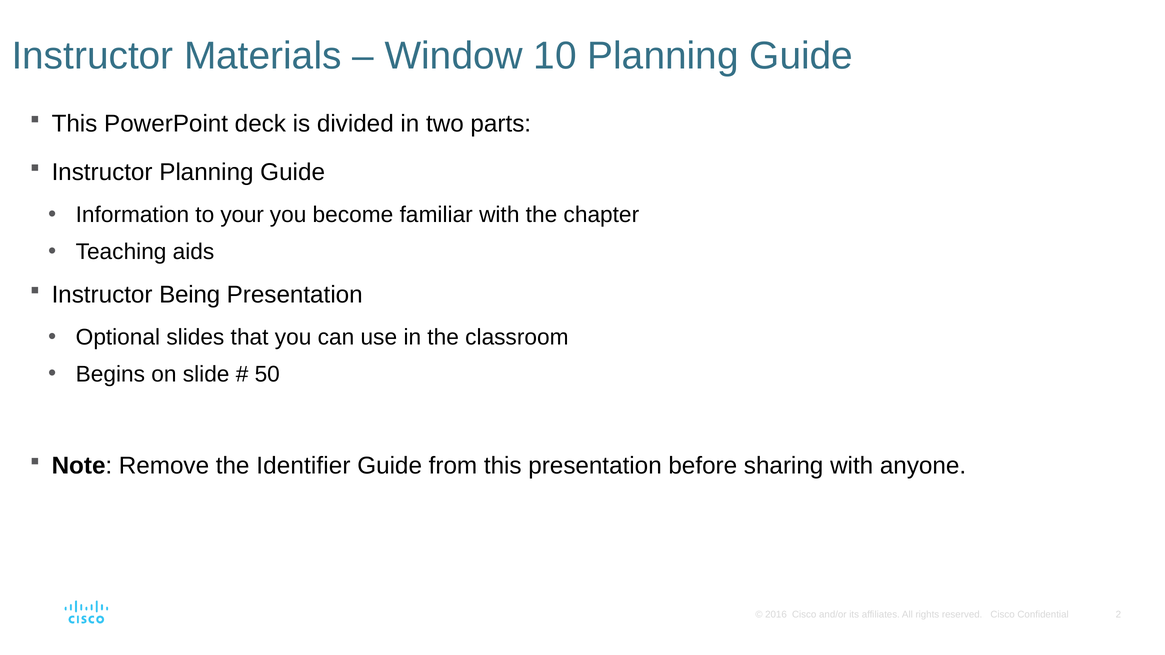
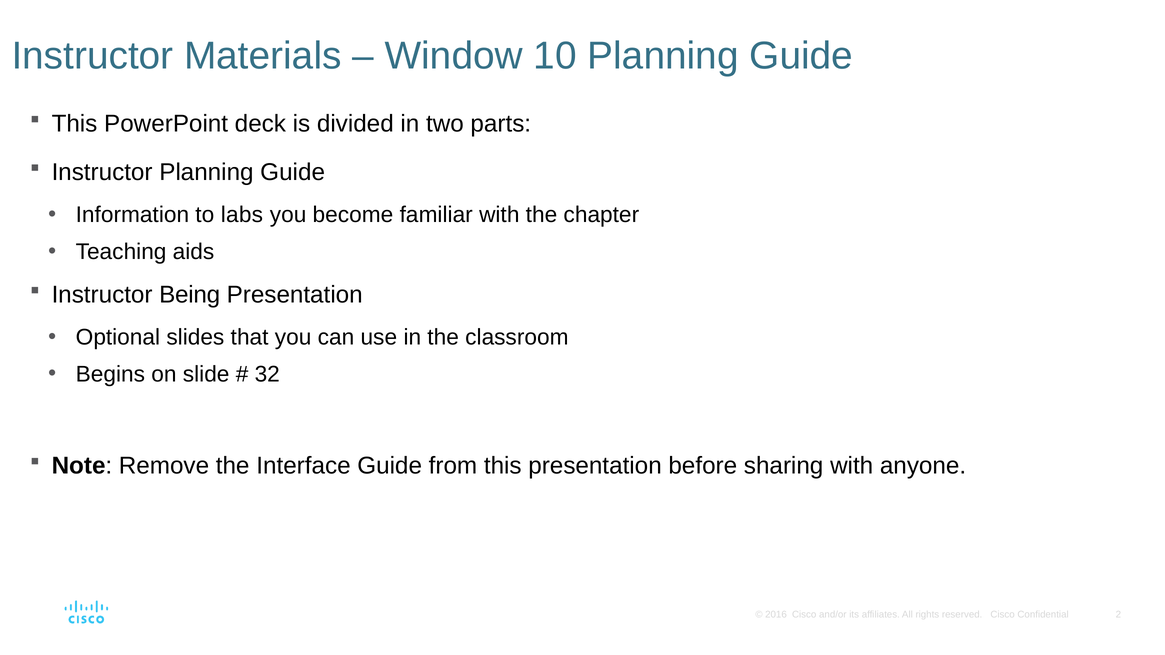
your: your -> labs (242, 215)
50: 50 -> 32 (267, 374)
Identifier: Identifier -> Interface (303, 466)
